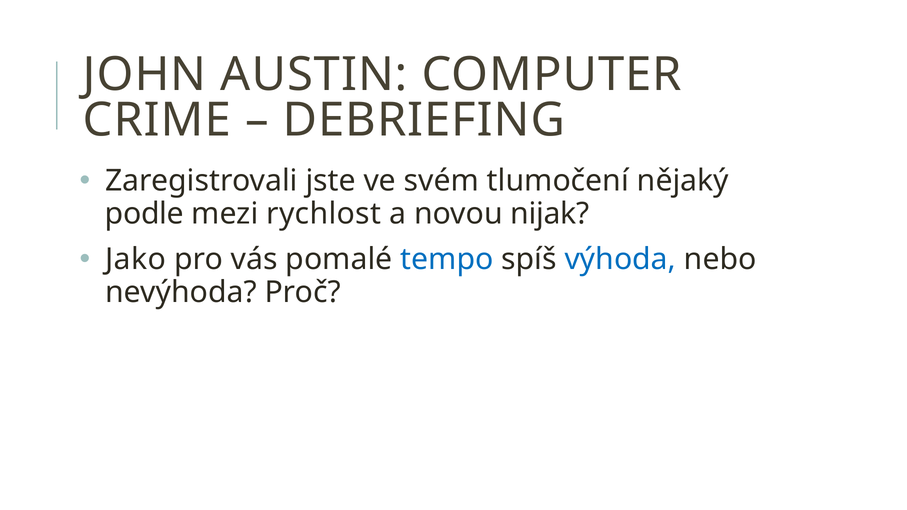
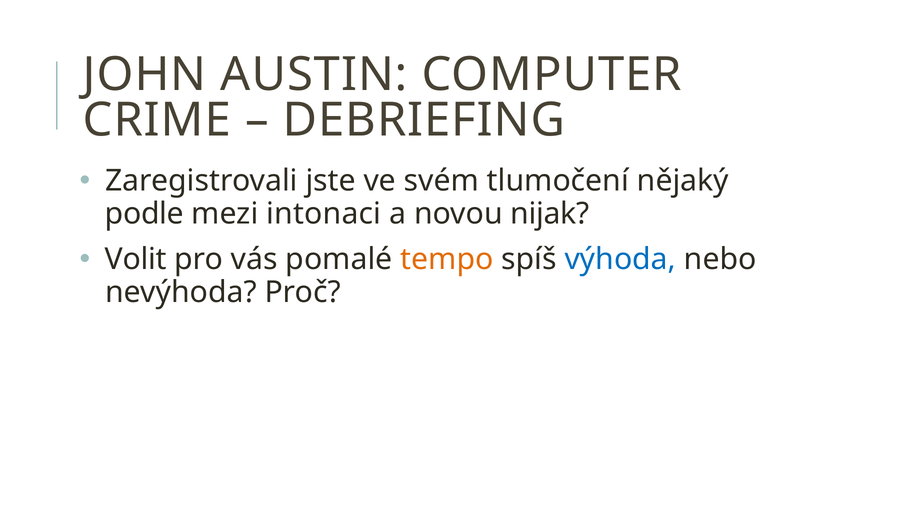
rychlost: rychlost -> intonaci (324, 214)
Jako: Jako -> Volit (136, 260)
tempo colour: blue -> orange (447, 260)
